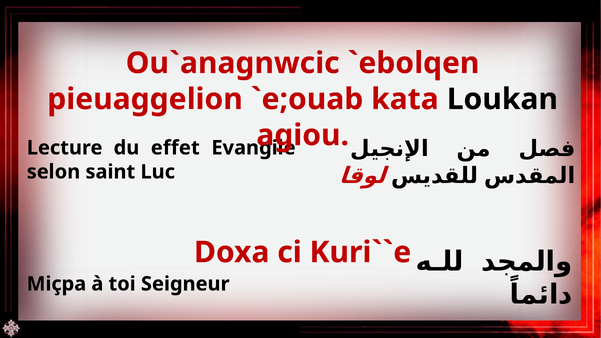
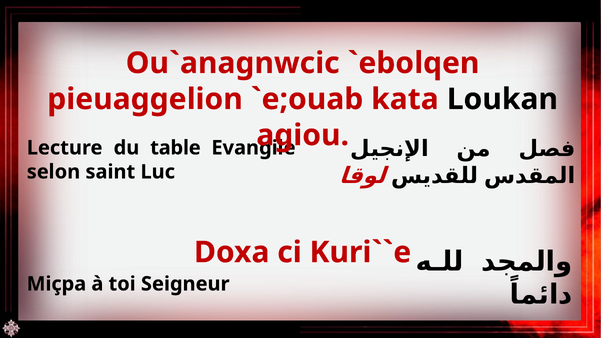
effet: effet -> table (175, 148)
